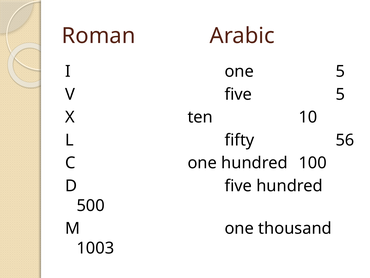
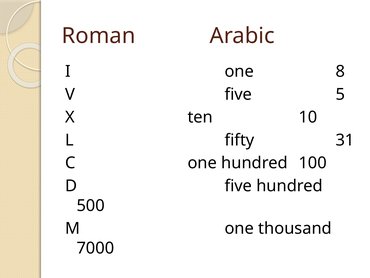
one 5: 5 -> 8 (340, 71)
56: 56 -> 31 (345, 140)
1003: 1003 -> 7000 (95, 248)
